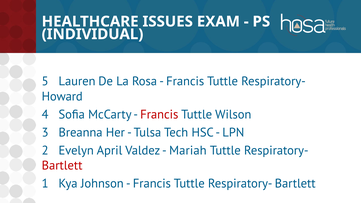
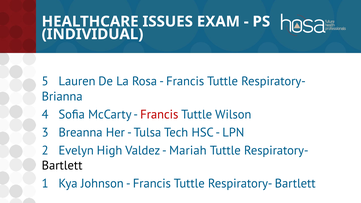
Howard: Howard -> Brianna (62, 96)
April: April -> High (110, 151)
Bartlett colour: red -> black (62, 166)
